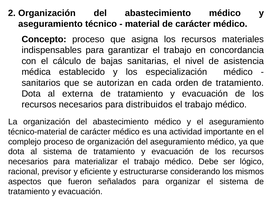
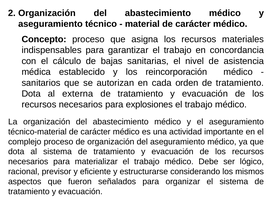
especialización: especialización -> reincorporación (176, 72)
distribuidos: distribuidos -> explosiones (149, 105)
